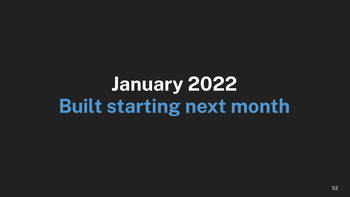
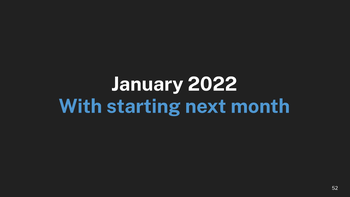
Built: Built -> With (80, 106)
